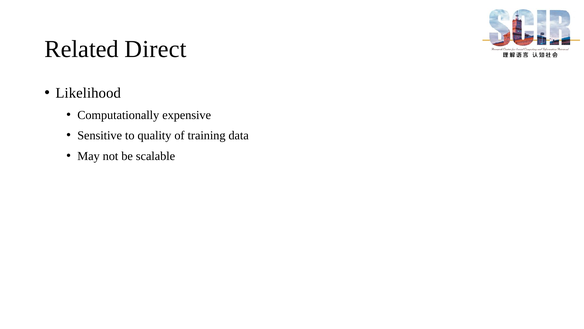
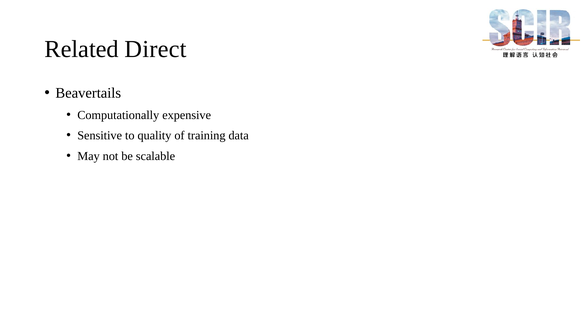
Likelihood: Likelihood -> Beavertails (88, 93)
